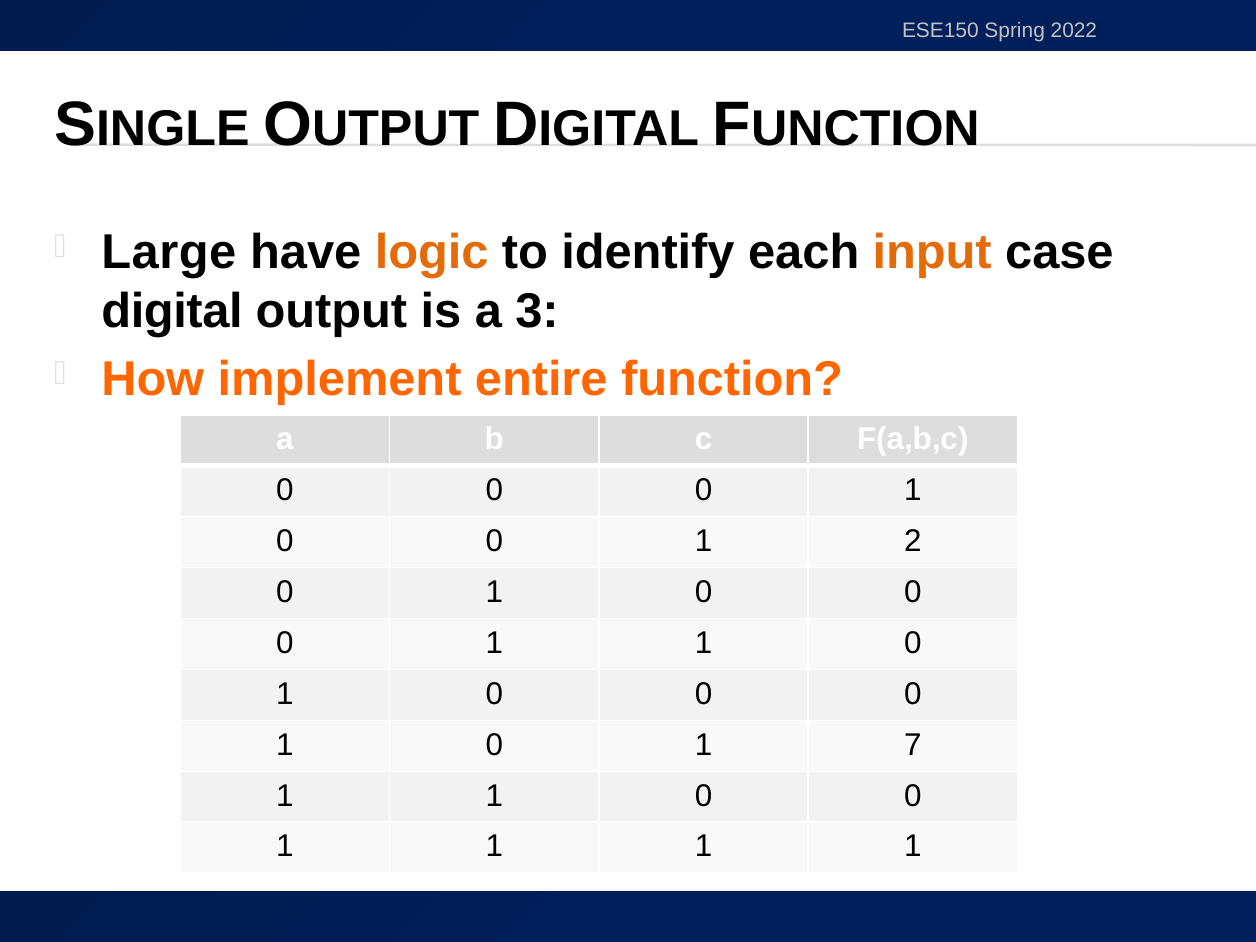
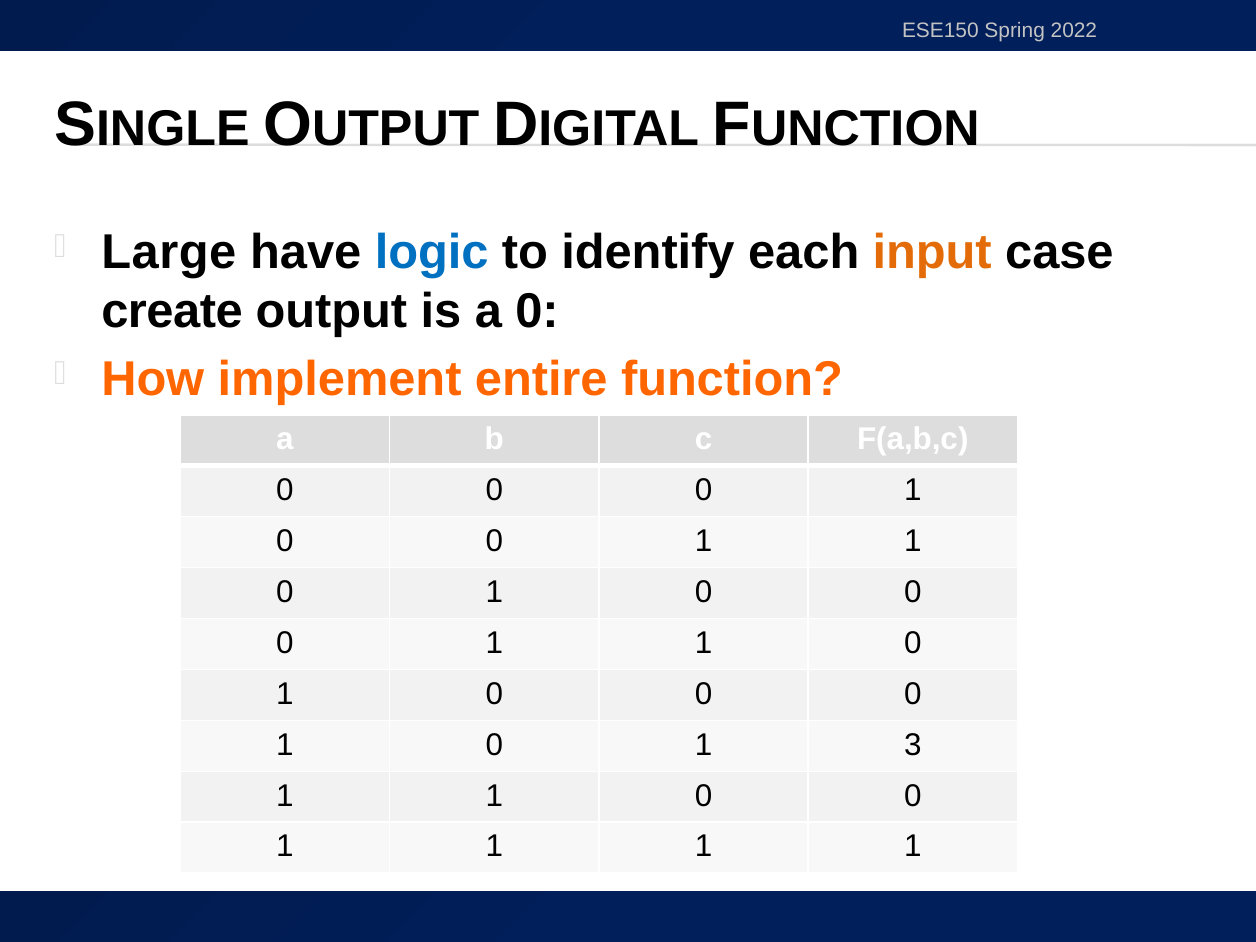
logic colour: orange -> blue (432, 252)
digital: digital -> create (172, 311)
a 3: 3 -> 0 (537, 311)
2: 2 -> 1 (913, 541)
7: 7 -> 3 (913, 745)
